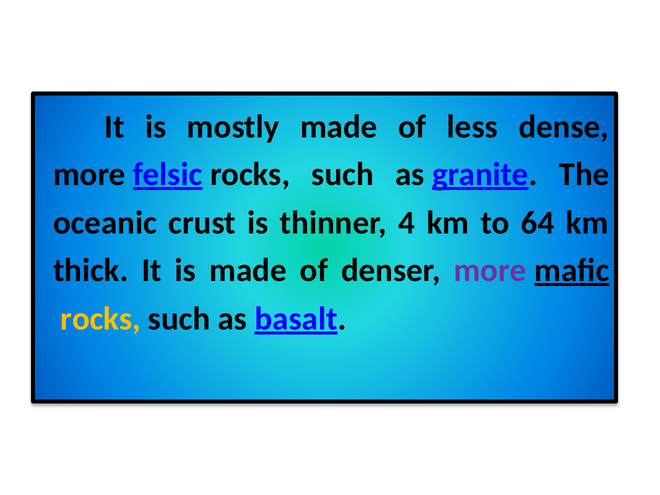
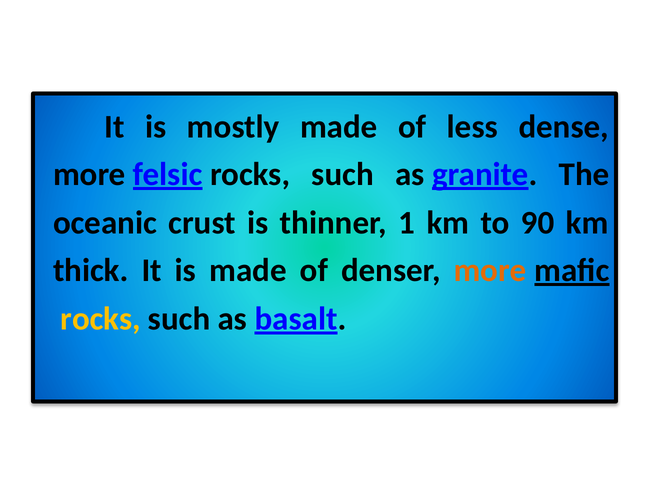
4: 4 -> 1 (407, 223)
64: 64 -> 90 (538, 223)
more colour: purple -> orange (490, 270)
